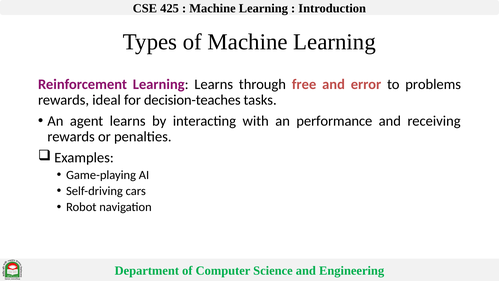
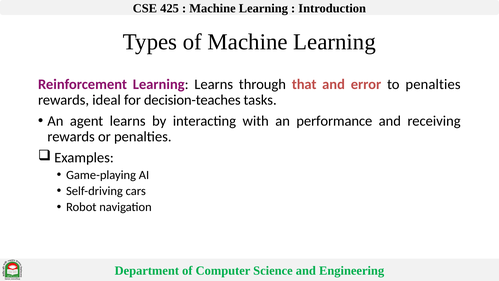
free: free -> that (304, 84)
to problems: problems -> penalties (433, 84)
